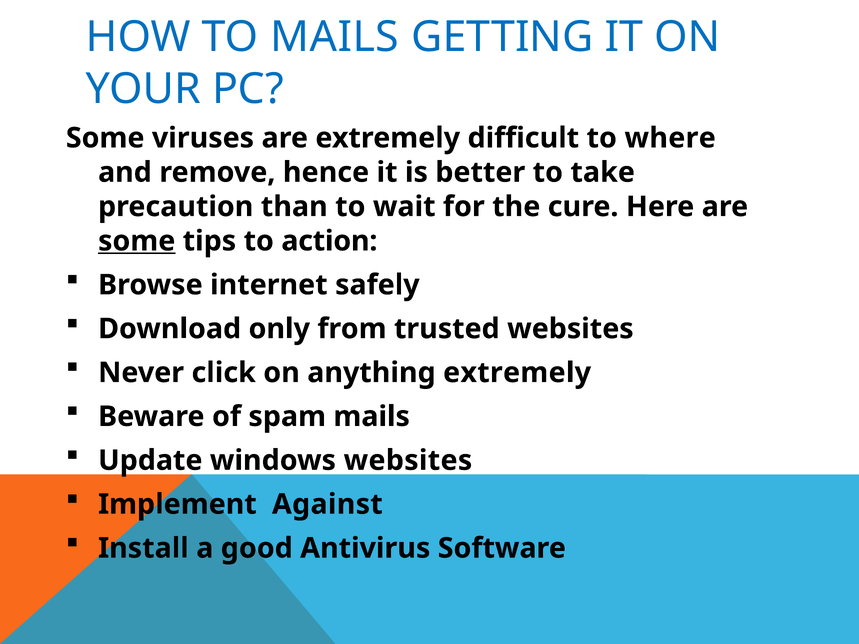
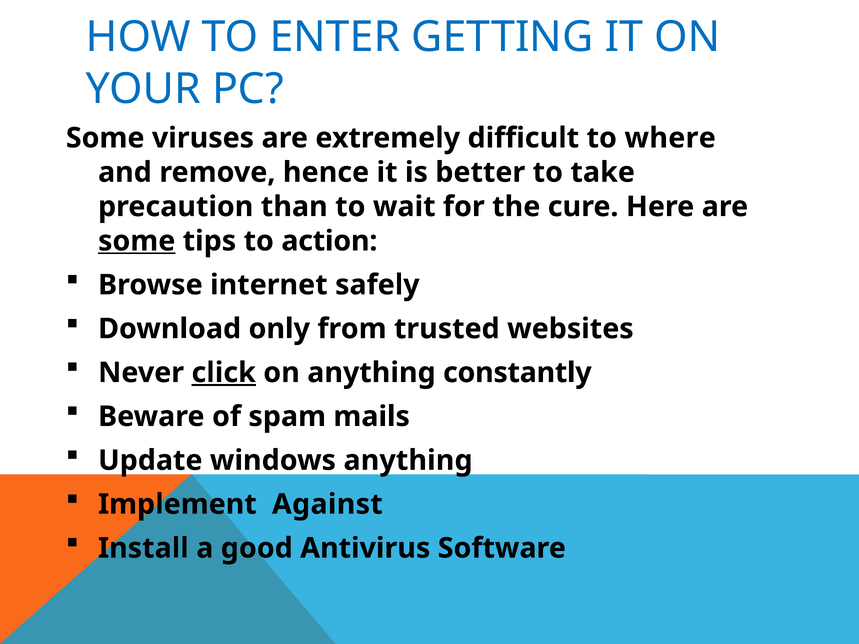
TO MAILS: MAILS -> ENTER (335, 37)
click underline: none -> present (224, 373)
anything extremely: extremely -> constantly (517, 373)
windows websites: websites -> anything (408, 461)
